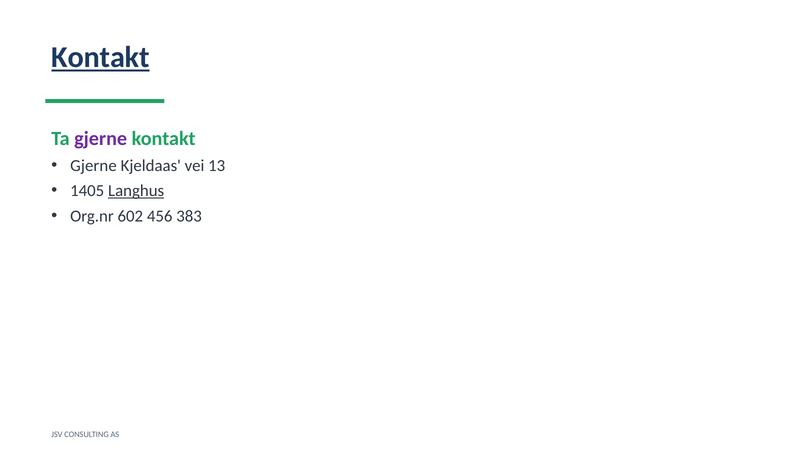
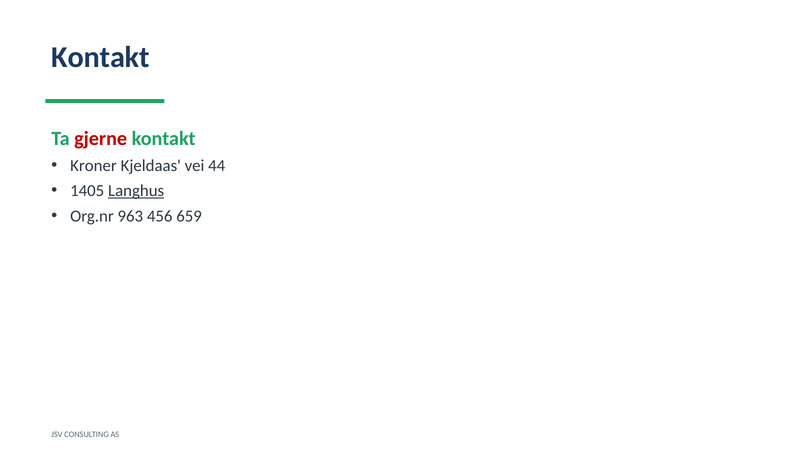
Kontakt underline: present -> none (100, 58)
gjerne colour: purple -> red (101, 139)
Gjerne: Gjerne -> Kroner (94, 166)
13: 13 -> 44 (217, 166)
602: 602 -> 963 (130, 216)
383: 383 -> 659 (189, 216)
